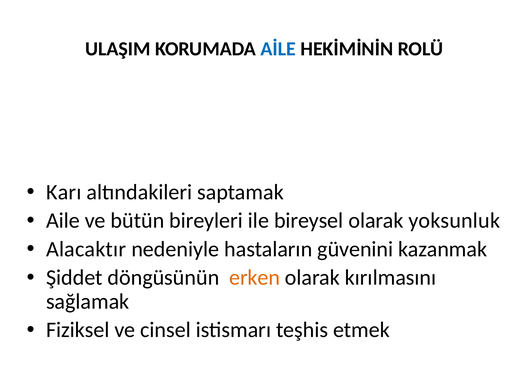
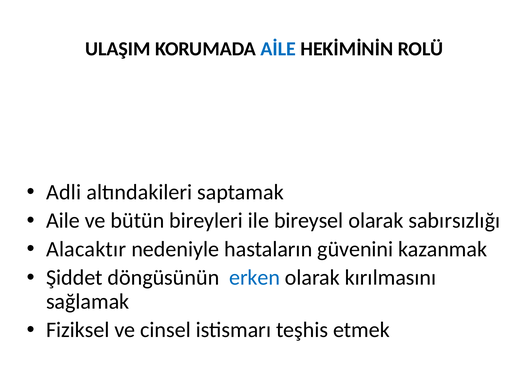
Karı: Karı -> Adli (64, 192)
yoksunluk: yoksunluk -> sabırsızlığı (454, 220)
erken colour: orange -> blue (255, 277)
